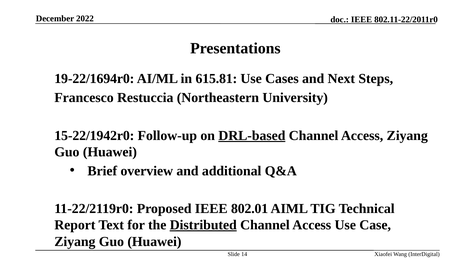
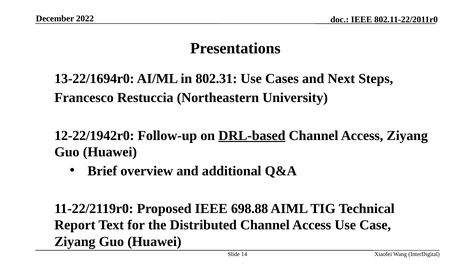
19-22/1694r0: 19-22/1694r0 -> 13-22/1694r0 (94, 79)
615.81: 615.81 -> 802.31 (216, 79)
15-22/1942r0: 15-22/1942r0 -> 12-22/1942r0 (94, 136)
802.01: 802.01 -> 698.88 (250, 208)
Distributed underline: present -> none (203, 225)
